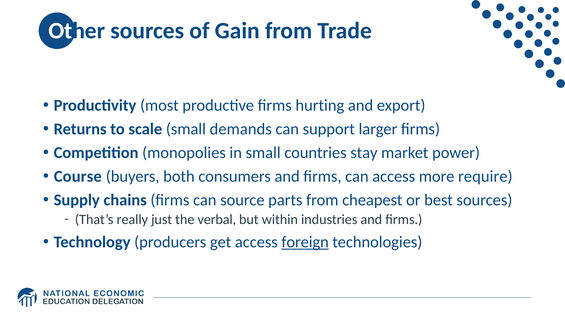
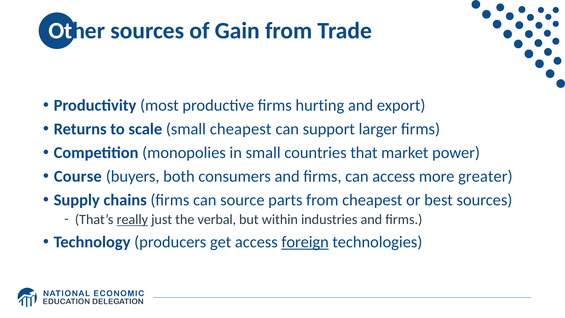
small demands: demands -> cheapest (241, 129)
stay: stay -> that (364, 153)
require: require -> greater (485, 176)
really underline: none -> present (132, 219)
